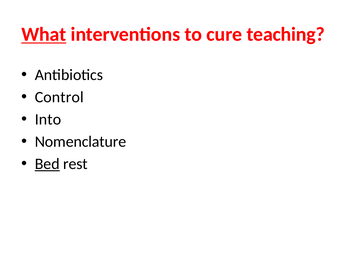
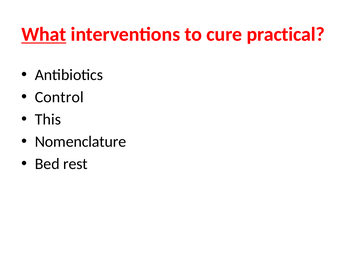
teaching: teaching -> practical (286, 34)
Into: Into -> This (48, 119)
Bed underline: present -> none (47, 164)
